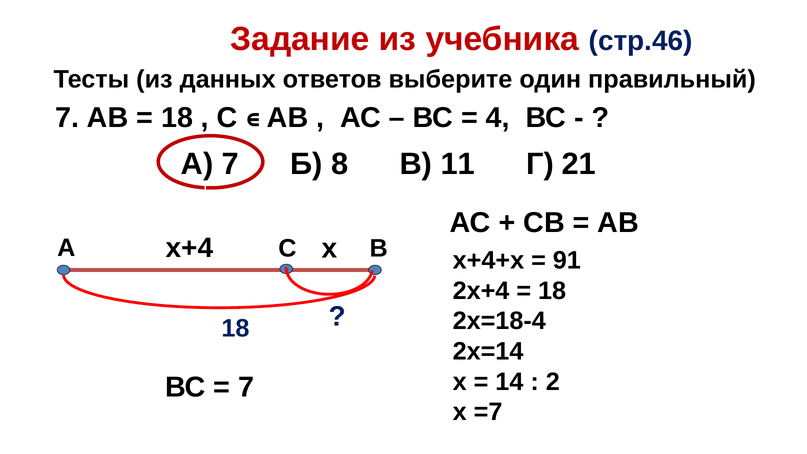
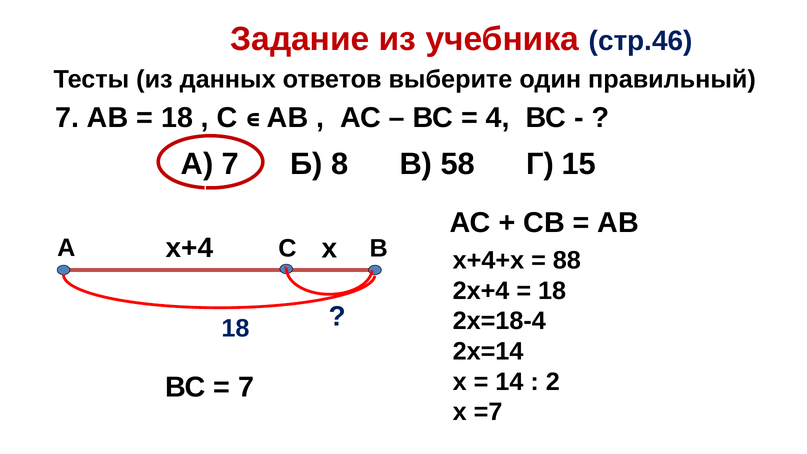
11: 11 -> 58 (458, 164)
21: 21 -> 15 (579, 164)
91: 91 -> 88 (567, 261)
